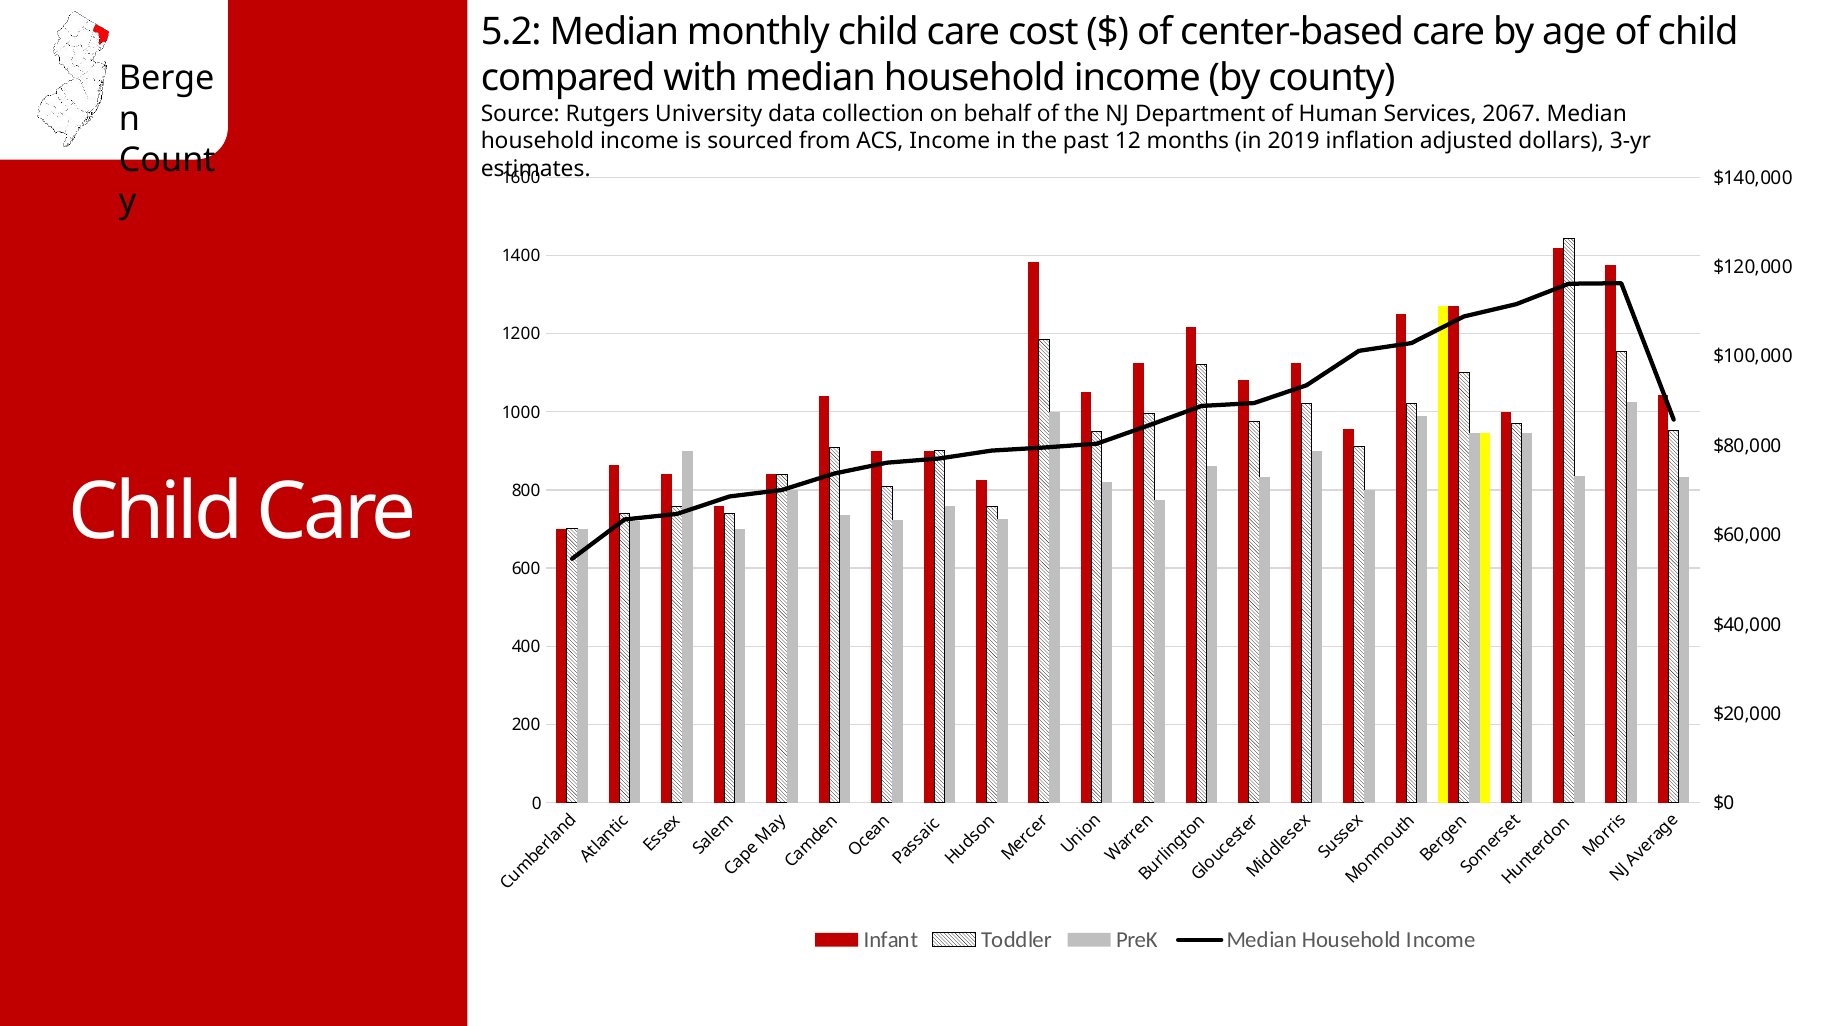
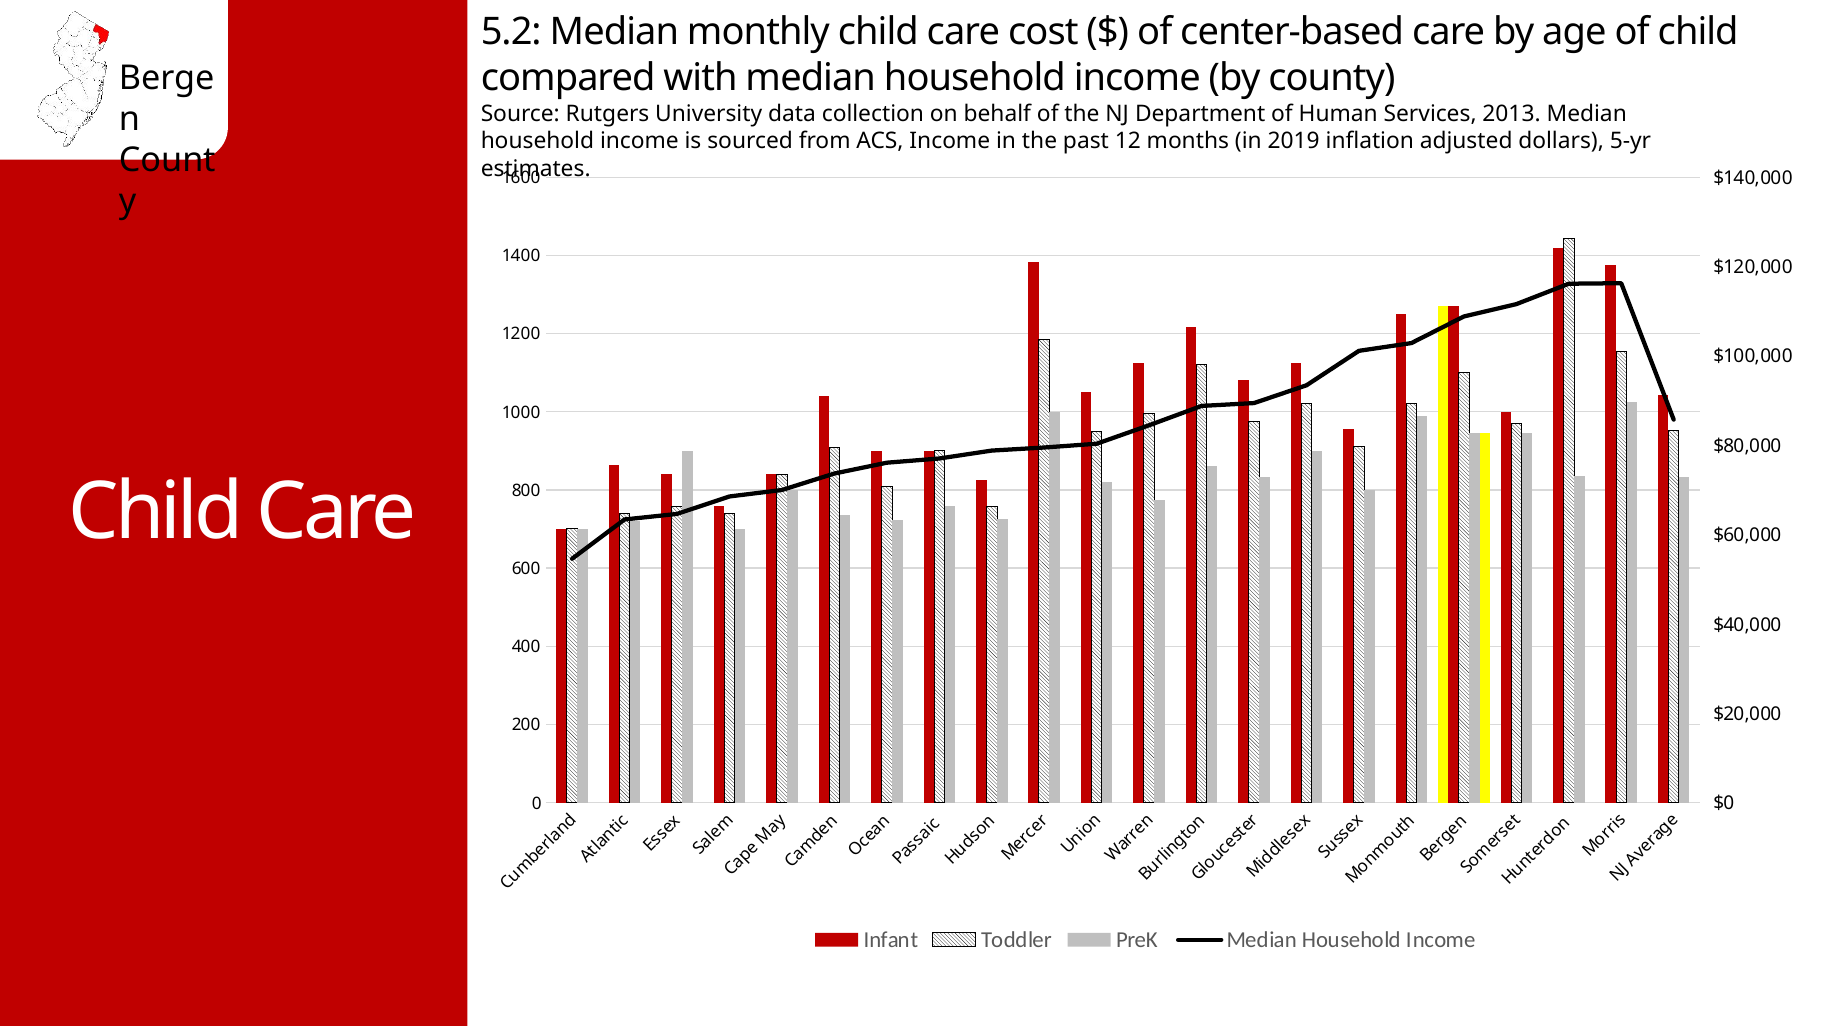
2067: 2067 -> 2013 (1512, 114)
3-yr: 3-yr -> 5-yr (1630, 141)
